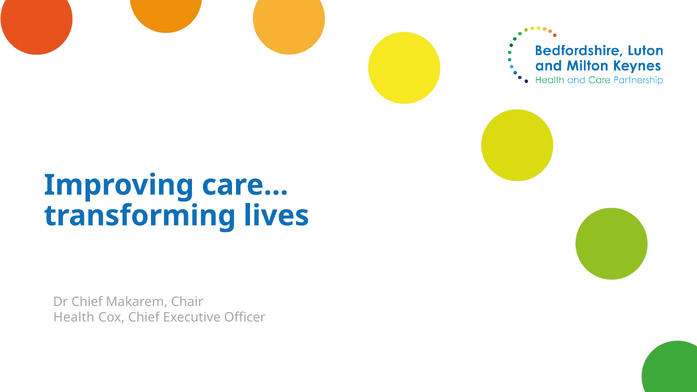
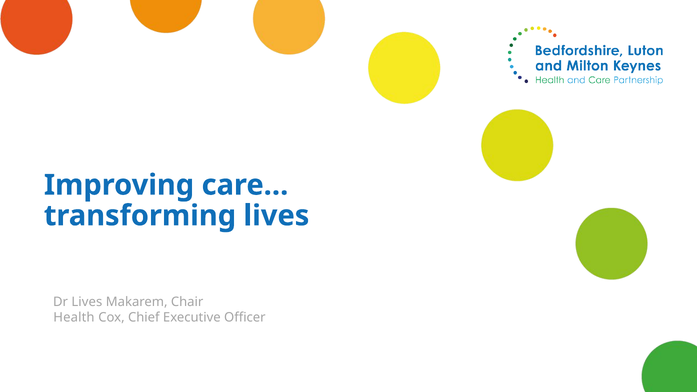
Dr Chief: Chief -> Lives (87, 302)
